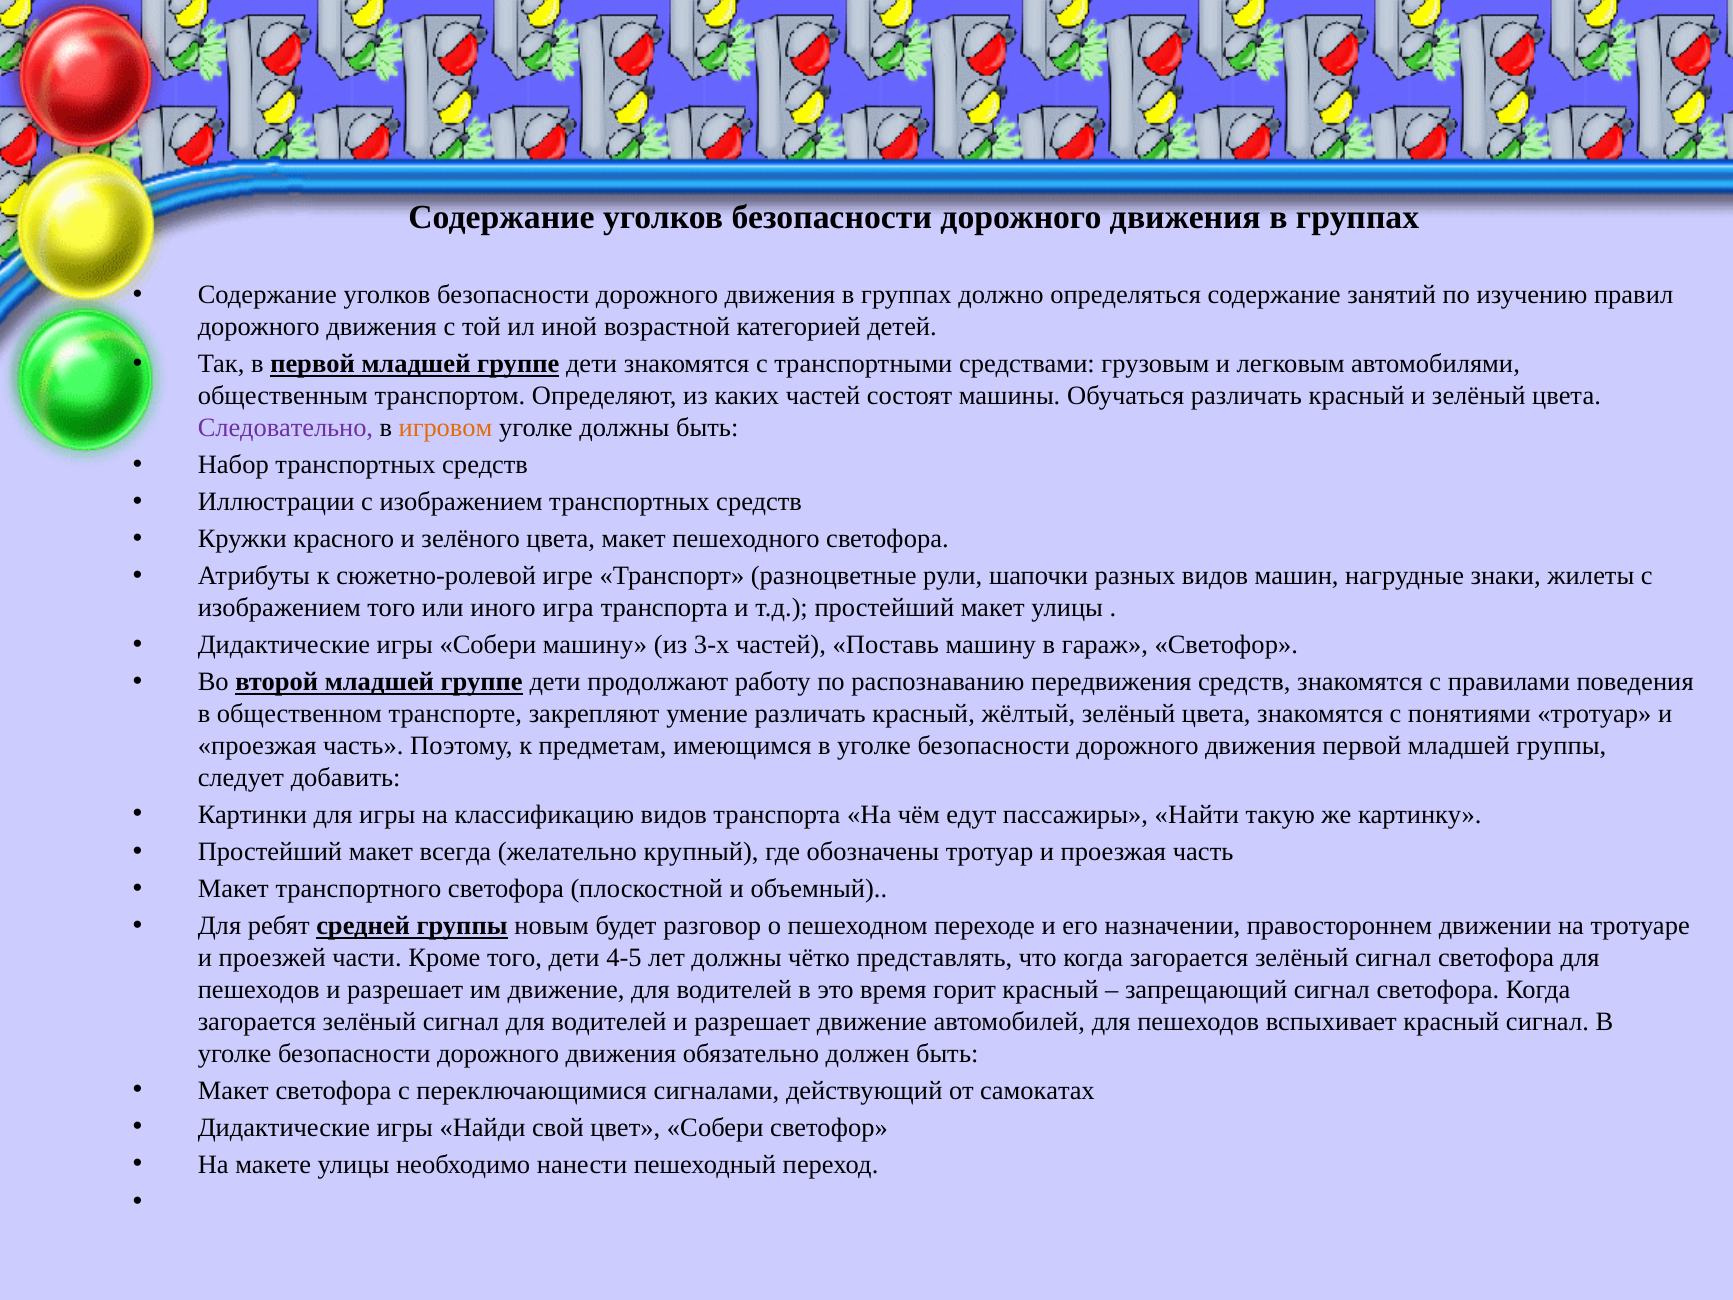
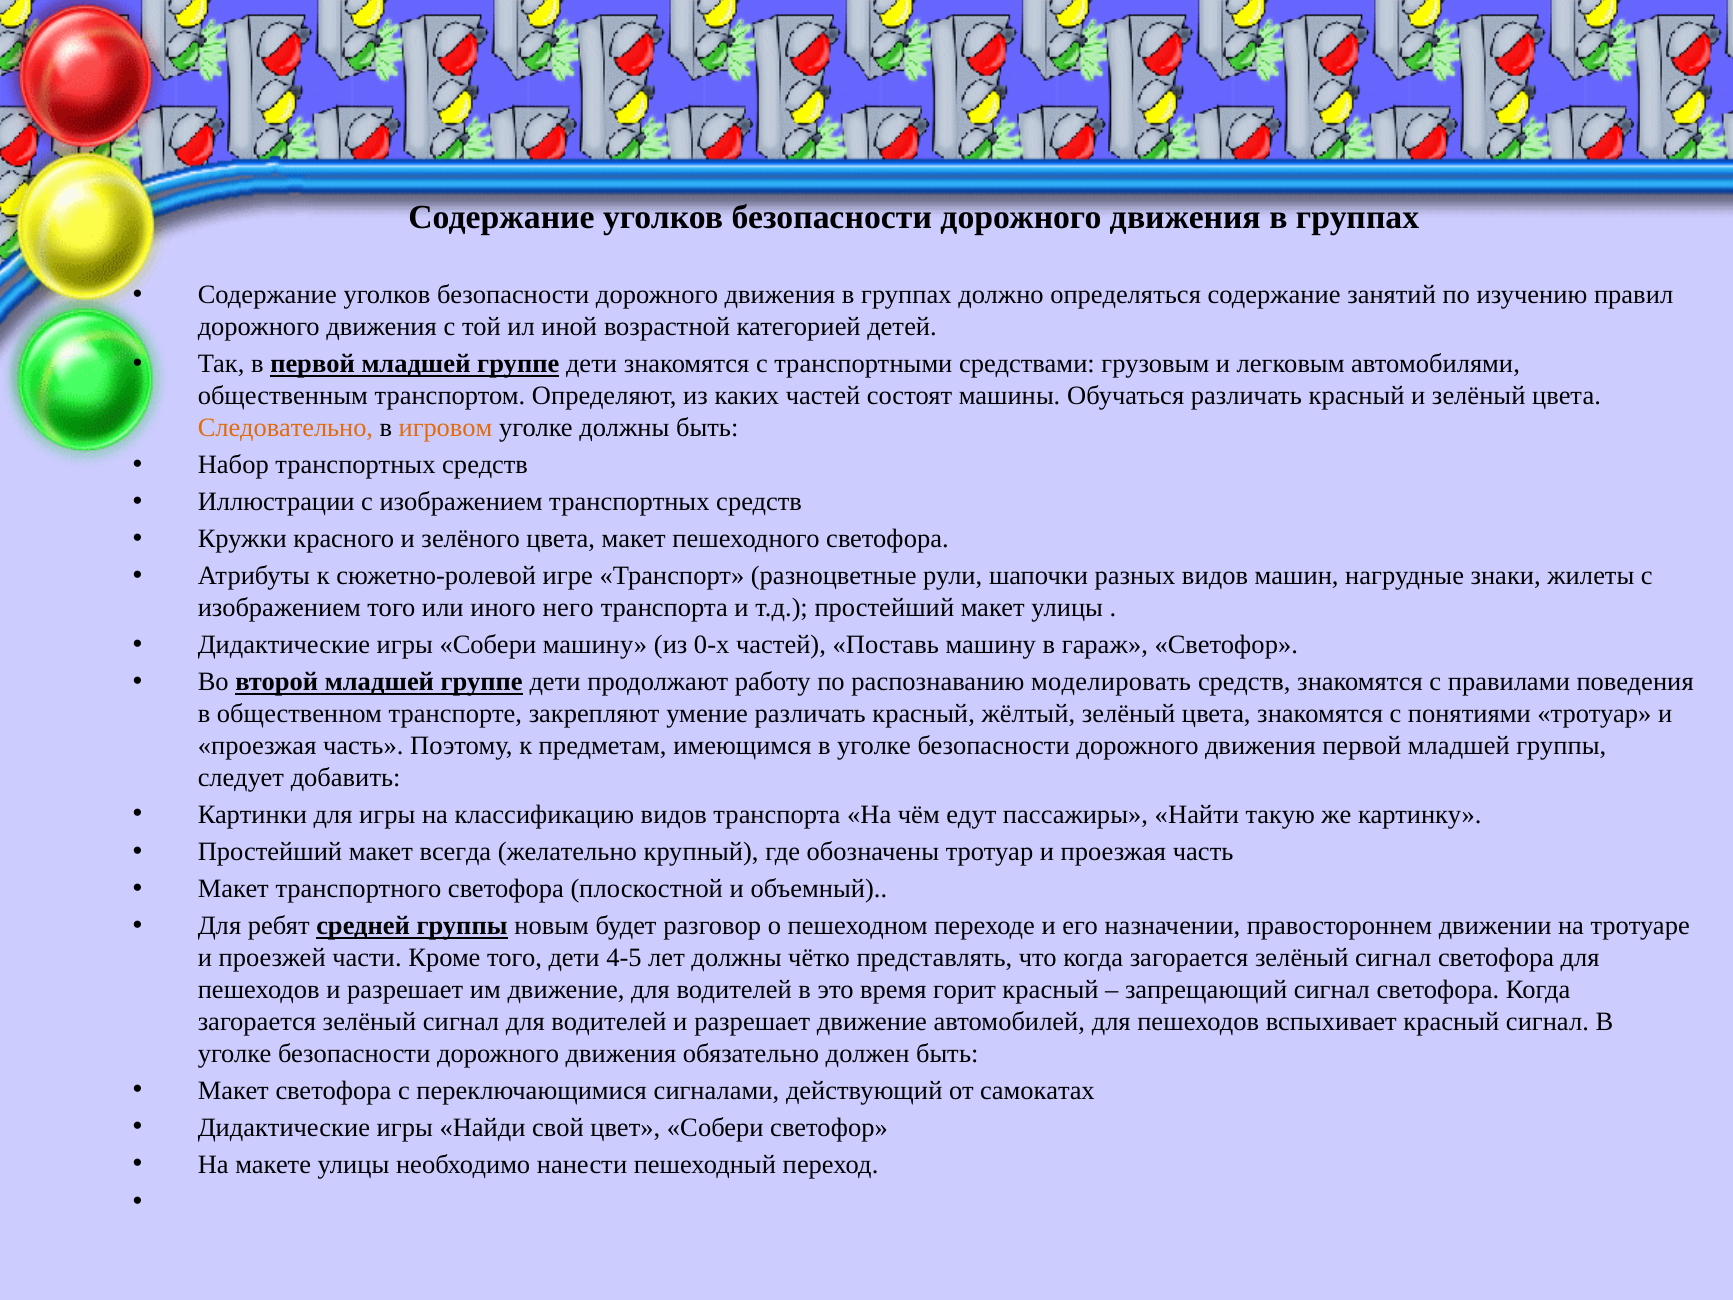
Следовательно colour: purple -> orange (285, 428)
игра: игра -> него (568, 608)
3-х: 3-х -> 0-х (712, 645)
передвижения: передвижения -> моделировать (1111, 682)
